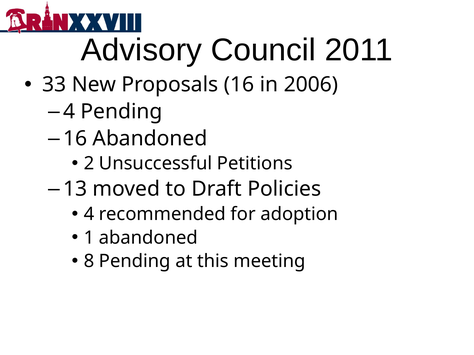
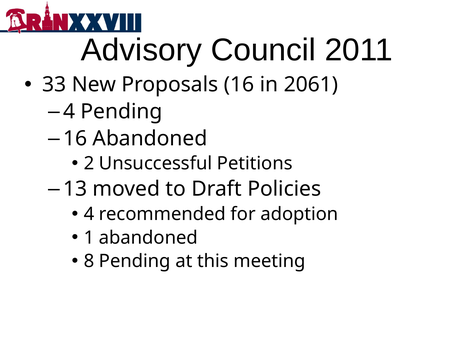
2006: 2006 -> 2061 (311, 85)
